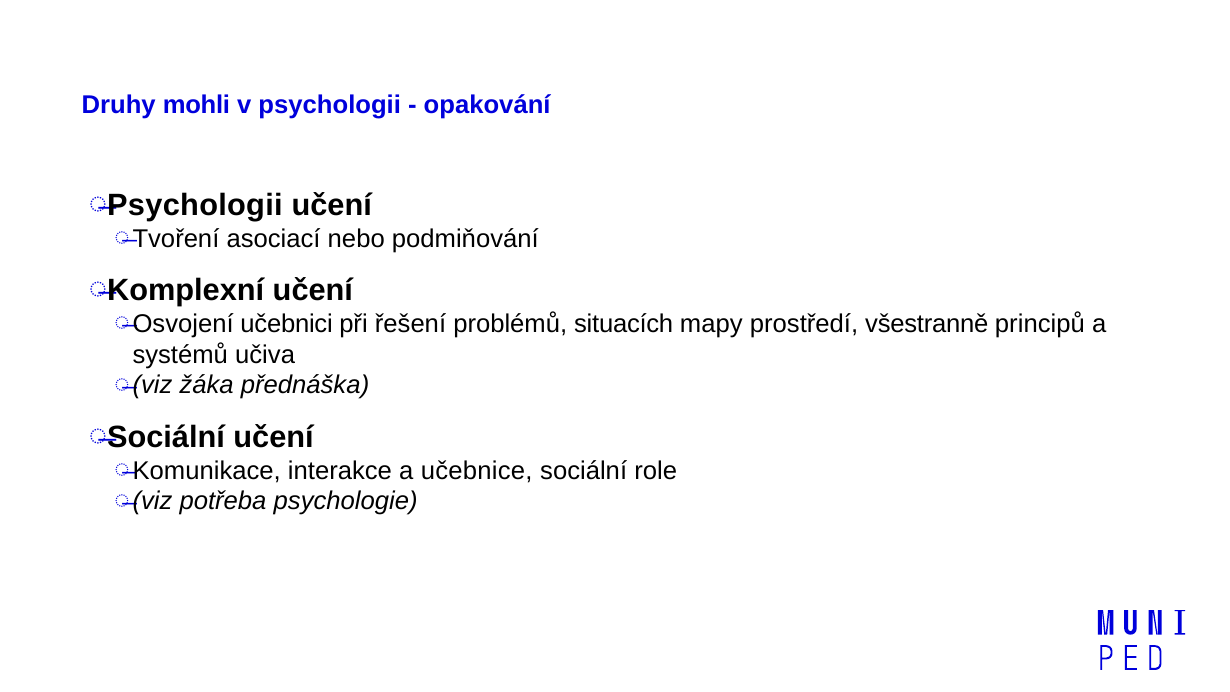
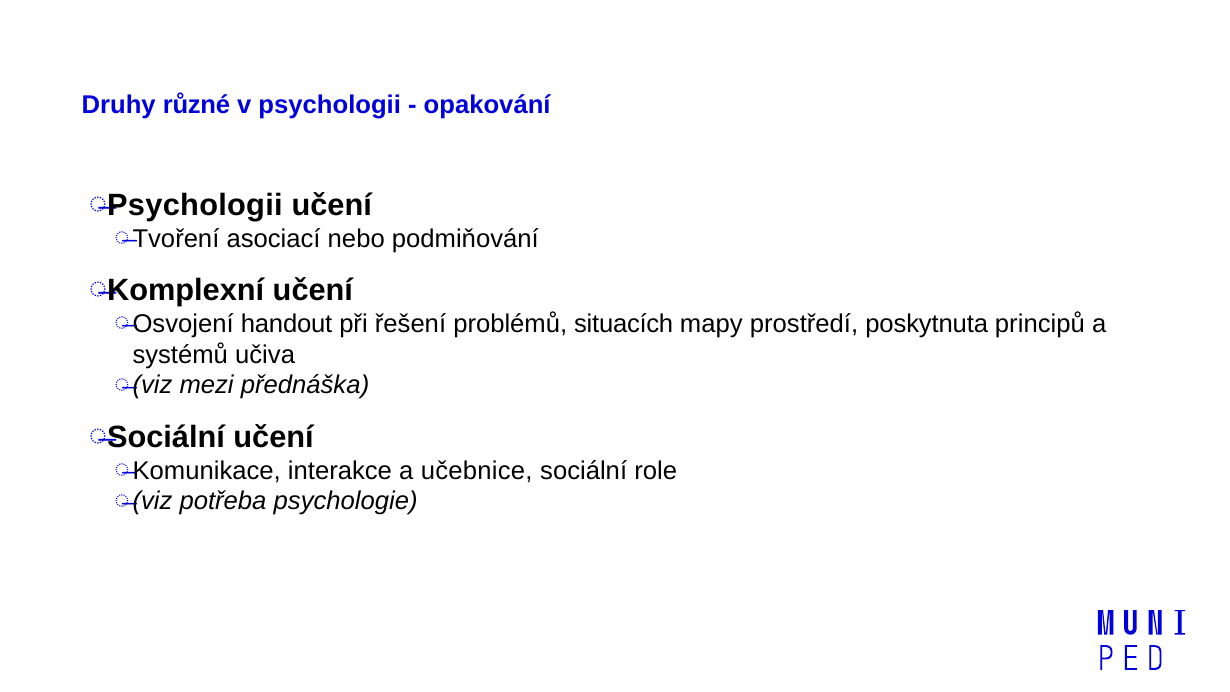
mohli: mohli -> různé (196, 105)
učebnici: učebnici -> handout (287, 324)
všestranně: všestranně -> poskytnuta (927, 324)
žáka: žáka -> mezi (207, 385)
